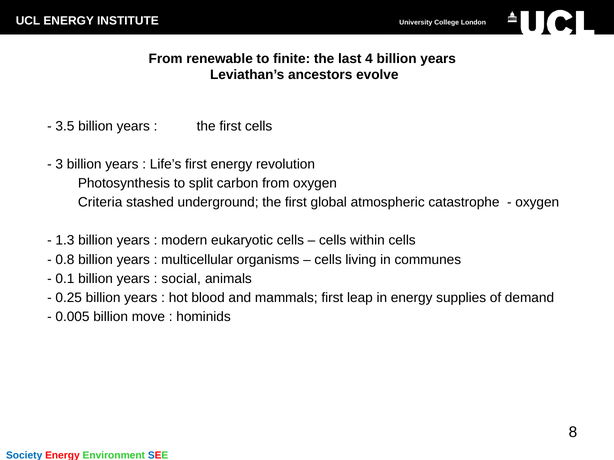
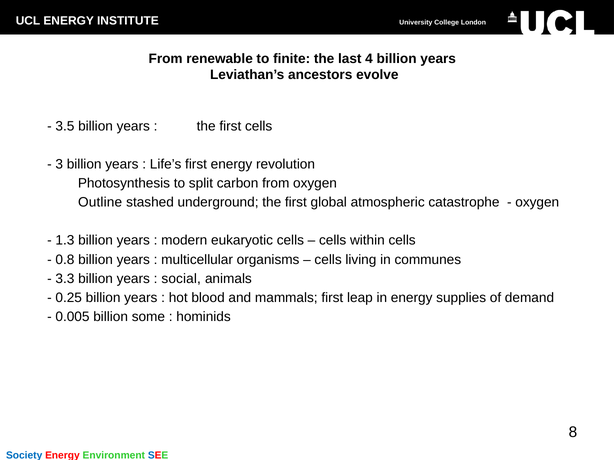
Criteria: Criteria -> Outline (100, 203)
0.1: 0.1 -> 3.3 (65, 279)
move: move -> some (148, 317)
